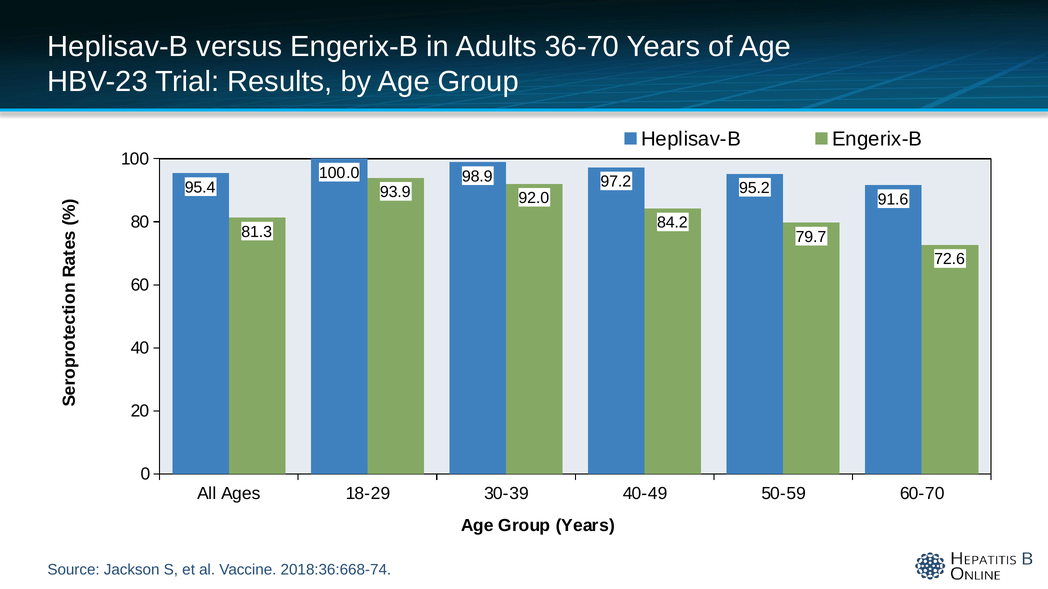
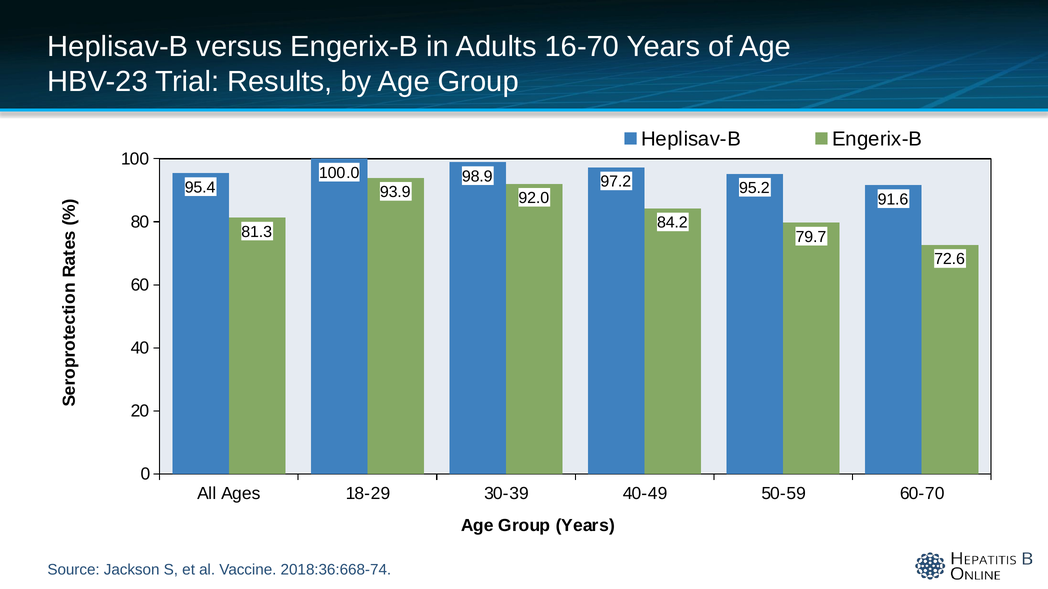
36-70: 36-70 -> 16-70 (582, 47)
